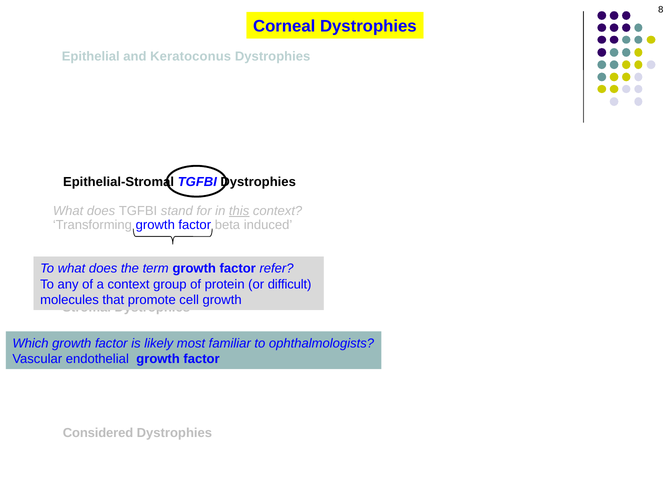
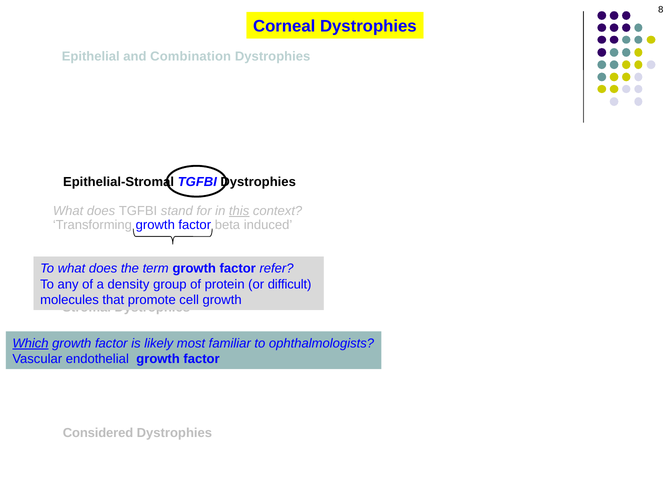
Keratoconus: Keratoconus -> Combination (191, 57)
a context: context -> density (128, 285)
Which underline: none -> present (30, 344)
